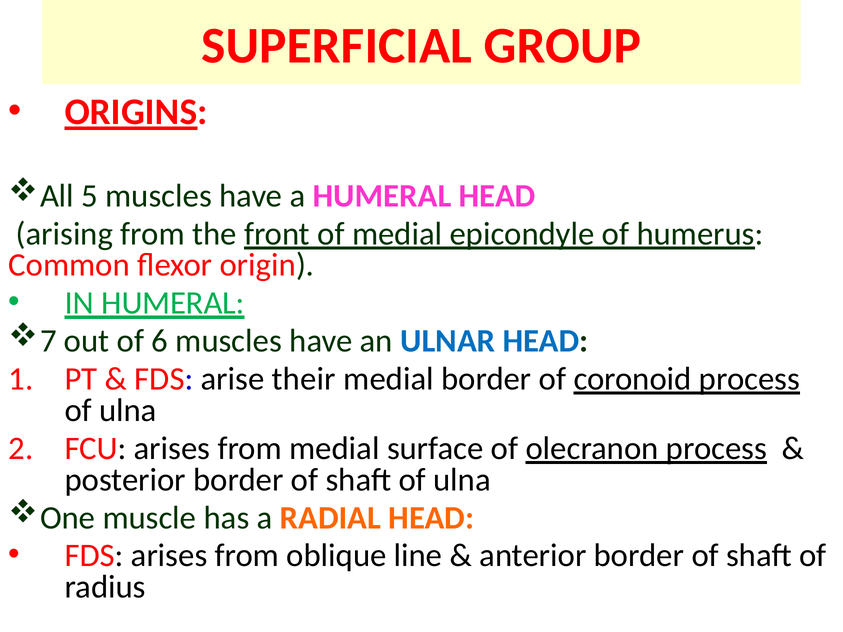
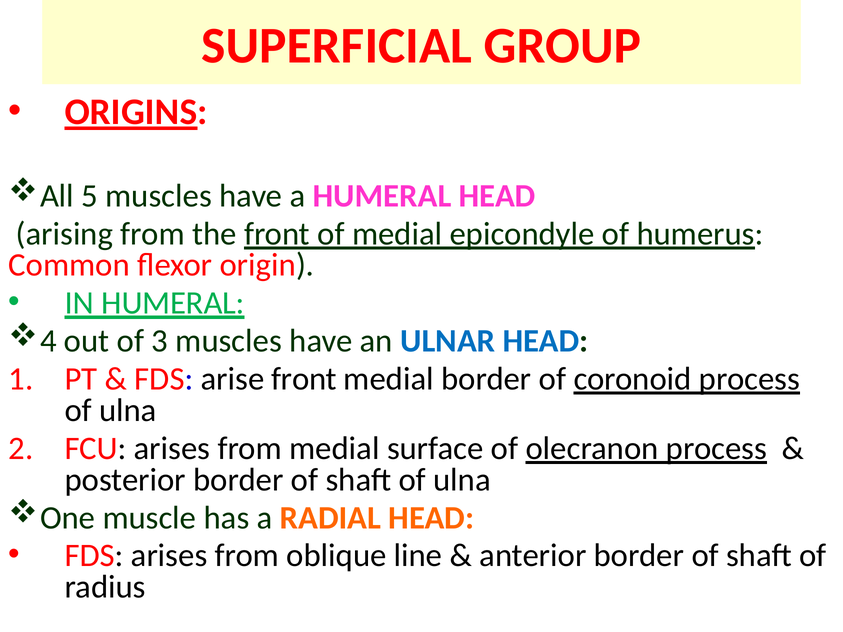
7: 7 -> 4 (48, 341)
6: 6 -> 3 (160, 341)
arise their: their -> front (304, 379)
